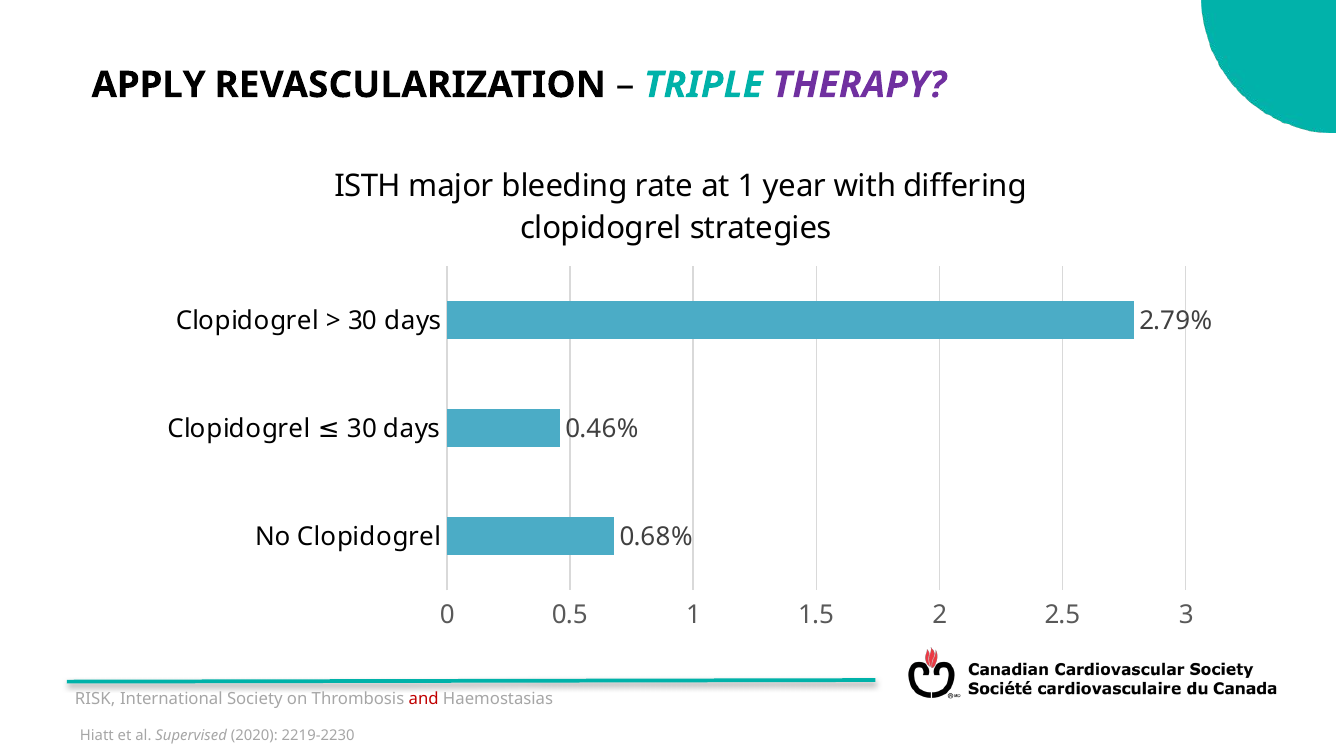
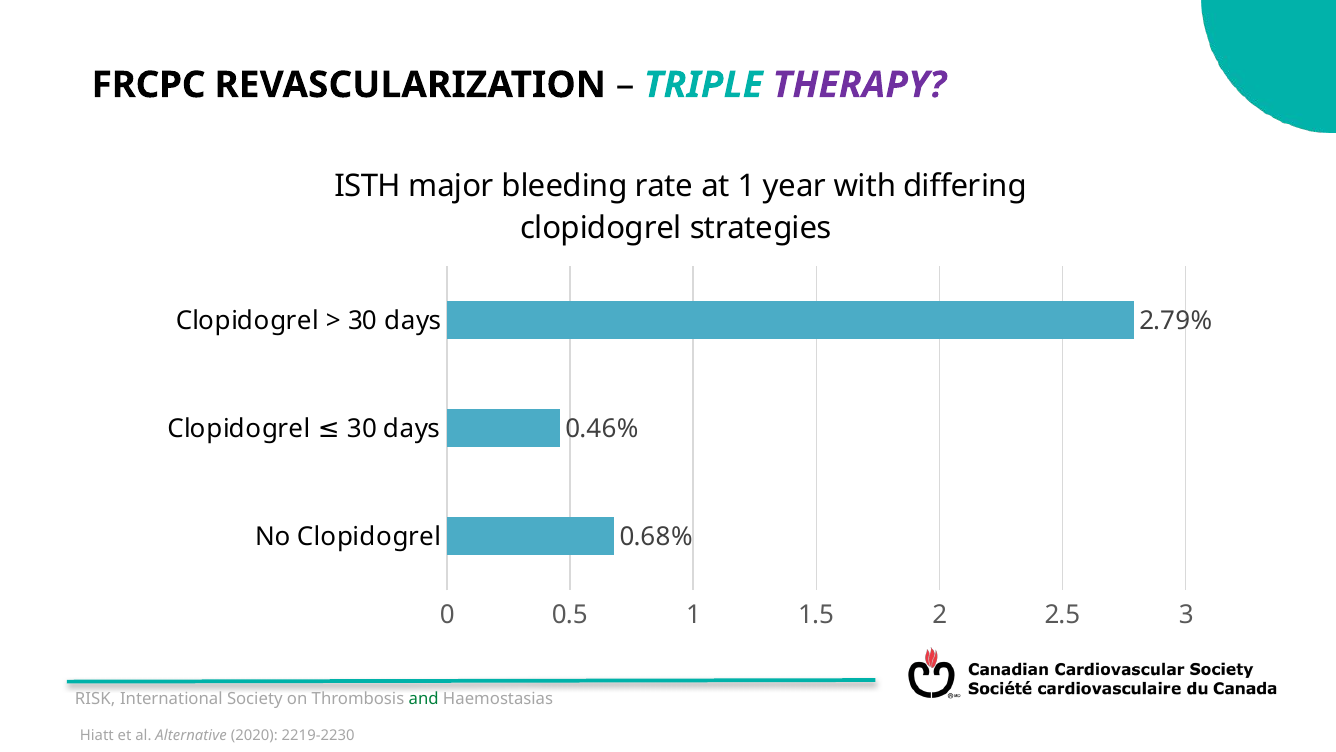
APPLY: APPLY -> FRCPC (149, 85)
and colour: red -> green (424, 699)
Supervised: Supervised -> Alternative (191, 735)
